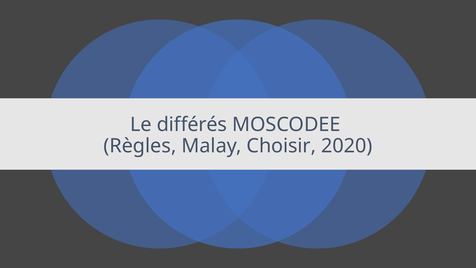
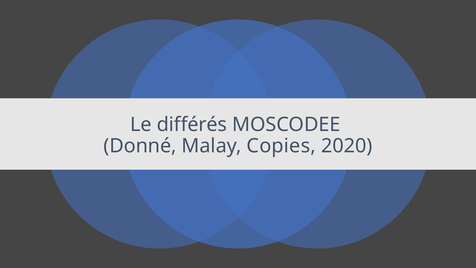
Règles: Règles -> Donné (140, 146)
Choisir: Choisir -> Copies (281, 146)
